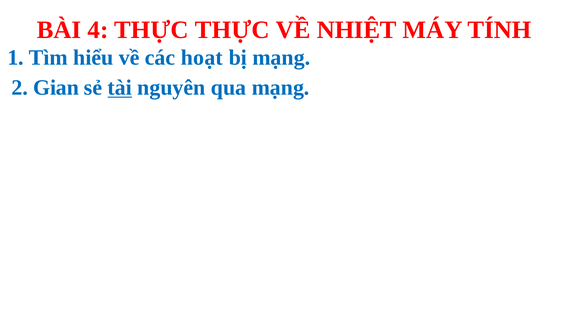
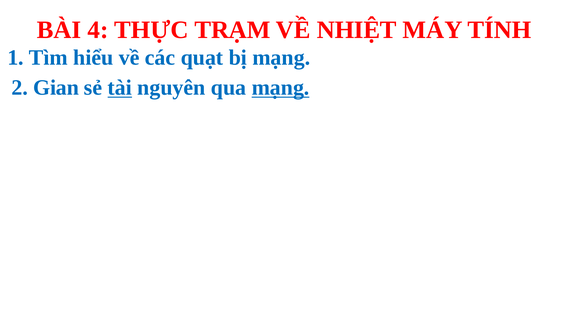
THỰC THỰC: THỰC -> TRẠM (233, 30)
hoạt: hoạt -> quạt (202, 58)
mạng underline: none -> present (281, 88)
